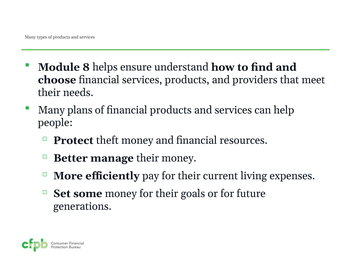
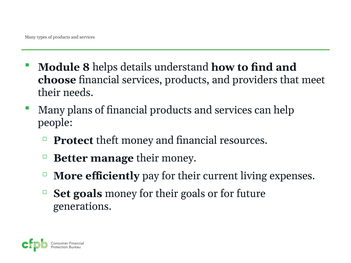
ensure: ensure -> details (136, 67)
Set some: some -> goals (88, 194)
